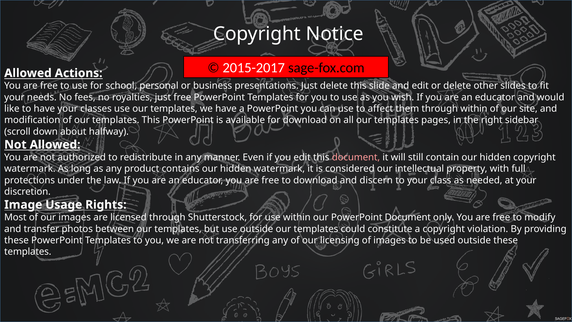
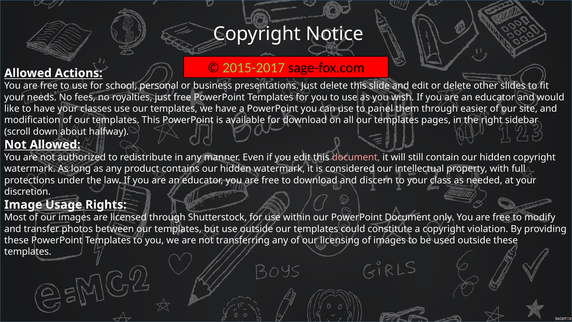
2015-2017 colour: white -> light green (254, 68)
affect: affect -> panel (380, 109)
through within: within -> easier (474, 109)
